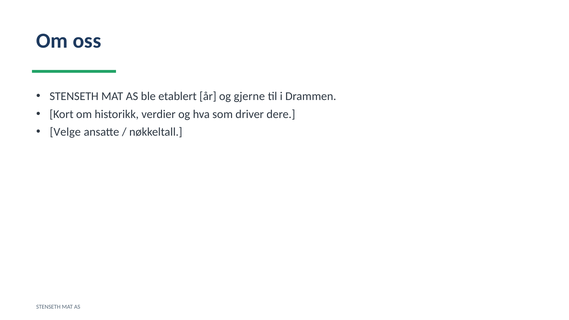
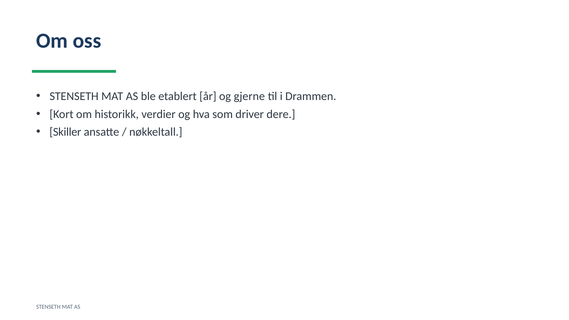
Velge: Velge -> Skiller (65, 132)
